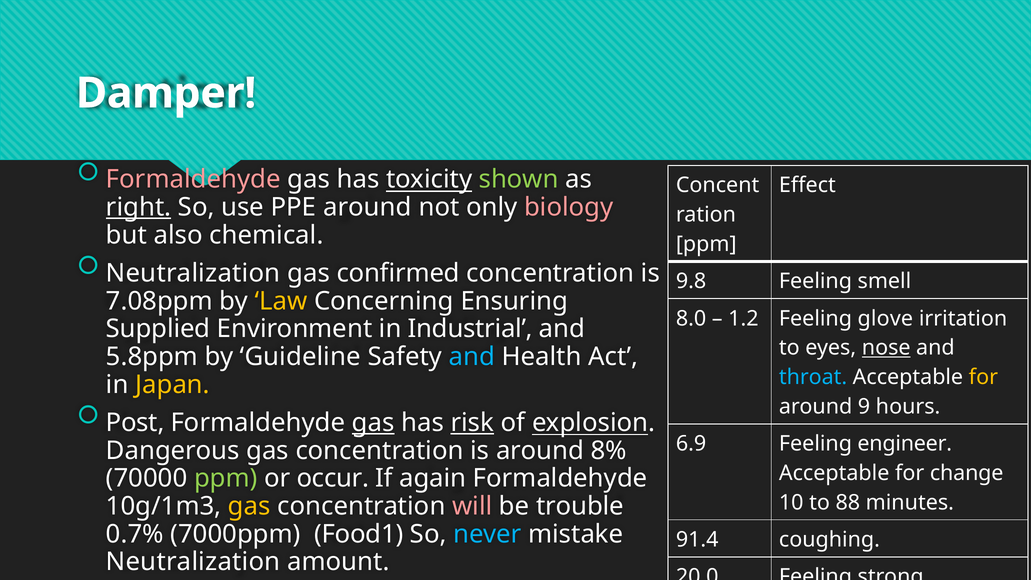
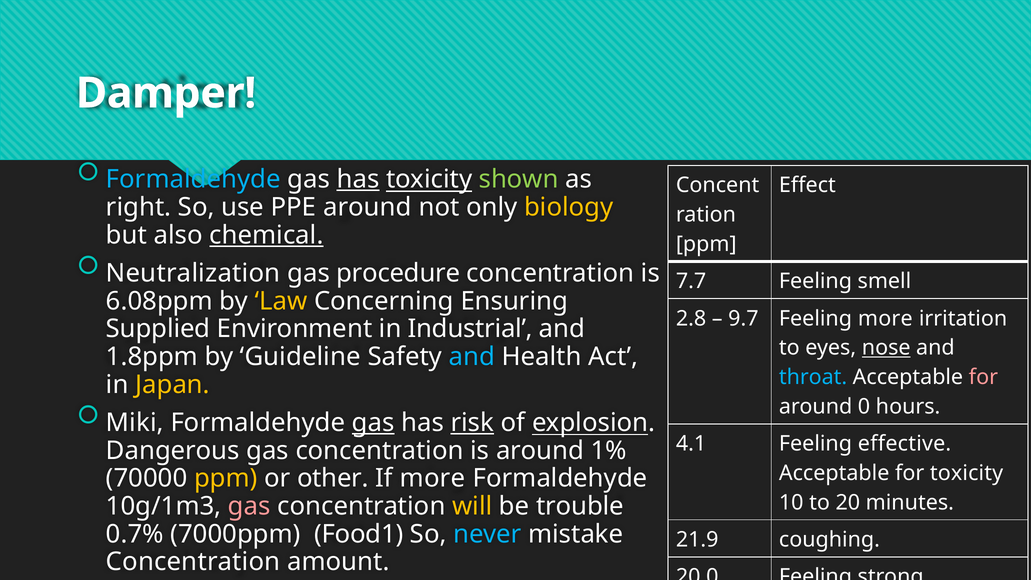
Formaldehyde colour: pink -> light blue (193, 179)
has underline: none -> present (358, 179)
right underline: present -> none (139, 207)
biology colour: pink -> yellow (569, 207)
chemical underline: none -> present (266, 235)
confirmed: confirmed -> procedure (398, 273)
9.8: 9.8 -> 7.7 (691, 281)
7.08ppm: 7.08ppm -> 6.08ppm (159, 301)
8.0: 8.0 -> 2.8 (691, 318)
1.2: 1.2 -> 9.7 (743, 318)
Feeling glove: glove -> more (885, 318)
5.8ppm: 5.8ppm -> 1.8ppm (152, 357)
for colour: yellow -> pink (983, 377)
9: 9 -> 0 (864, 407)
Post: Post -> Miki (135, 423)
6.9: 6.9 -> 4.1 (691, 444)
engineer: engineer -> effective (905, 444)
8%: 8% -> 1% (609, 451)
for change: change -> toxicity (967, 473)
ppm colour: light green -> yellow (226, 478)
occur: occur -> other (333, 478)
If again: again -> more (433, 478)
88: 88 -> 20 (848, 502)
gas colour: yellow -> pink (249, 506)
will colour: pink -> yellow (472, 506)
91.4: 91.4 -> 21.9 (697, 540)
Neutralization: Neutralization -> Concentration (193, 562)
